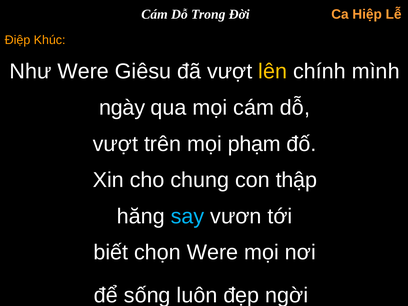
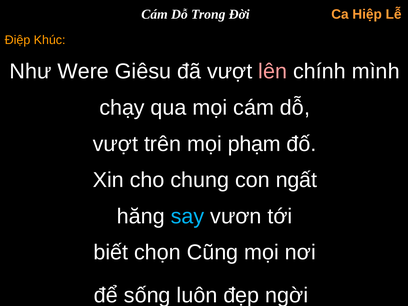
lên colour: yellow -> pink (273, 72)
ngày: ngày -> chạy (122, 108)
thập: thập -> ngất (296, 180)
chọn Were: Were -> Cũng (213, 252)
